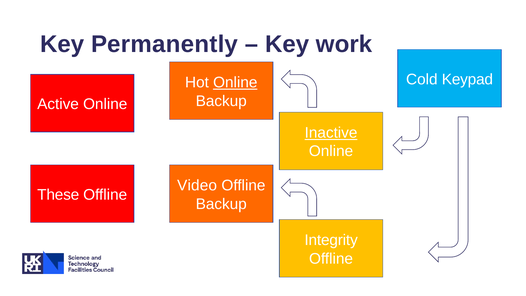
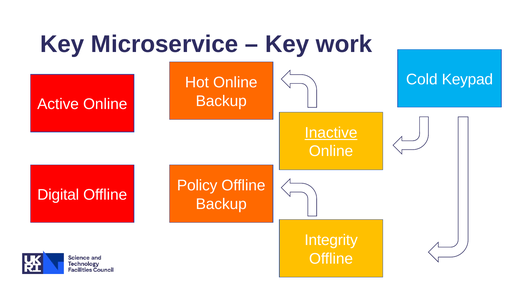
Permanently: Permanently -> Microservice (165, 44)
Online underline: present -> none (235, 83)
Video: Video -> Policy (197, 185)
These: These -> Digital (58, 195)
